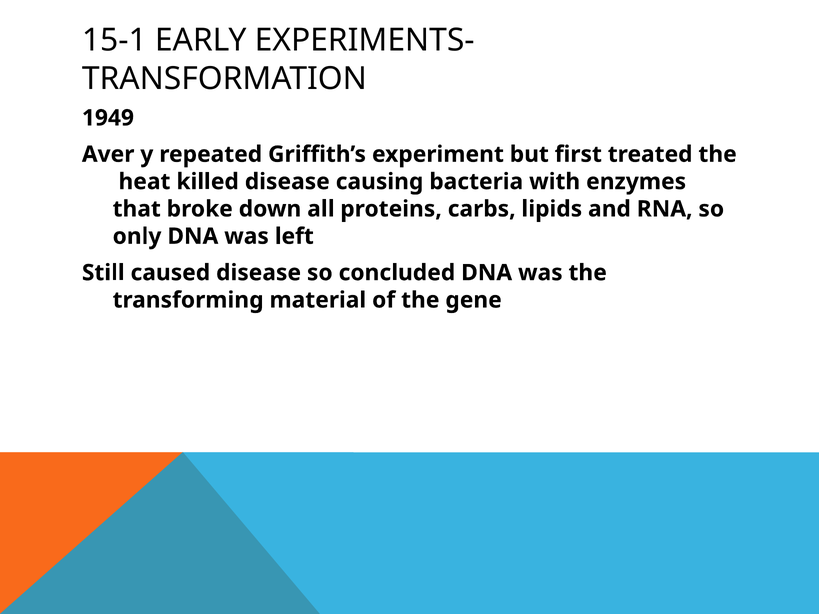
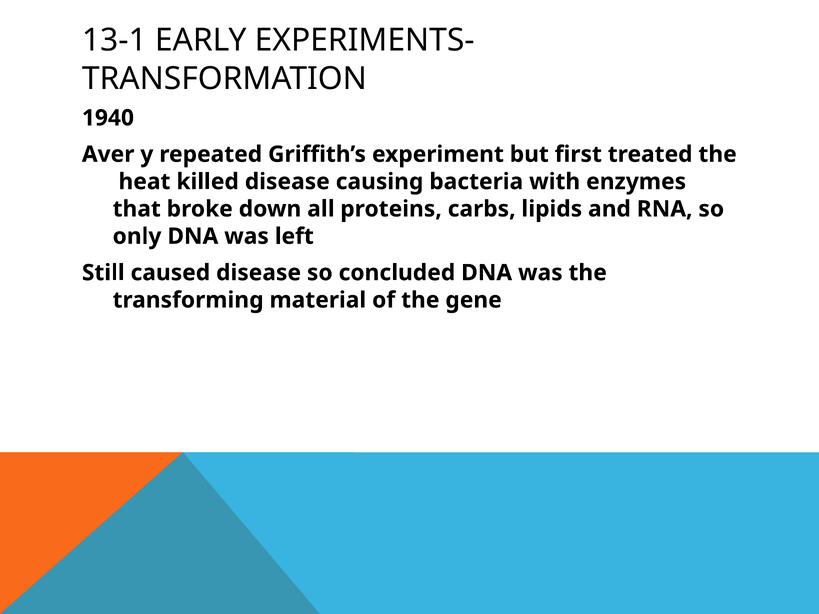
15-1: 15-1 -> 13-1 (114, 40)
1949: 1949 -> 1940 (108, 118)
